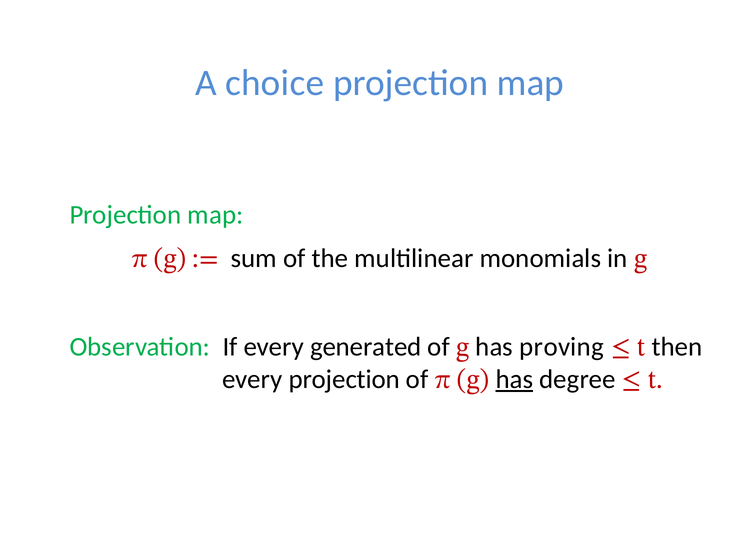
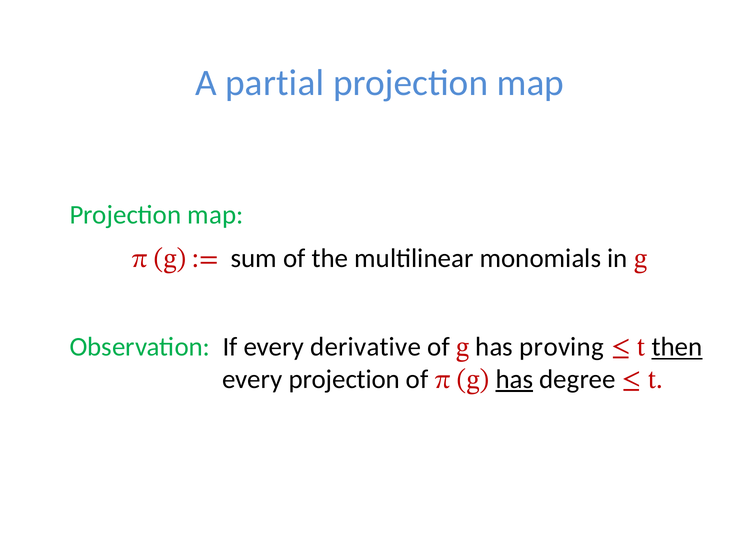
choice: choice -> partial (275, 83)
generated: generated -> derivative (366, 347)
then underline: none -> present (677, 347)
